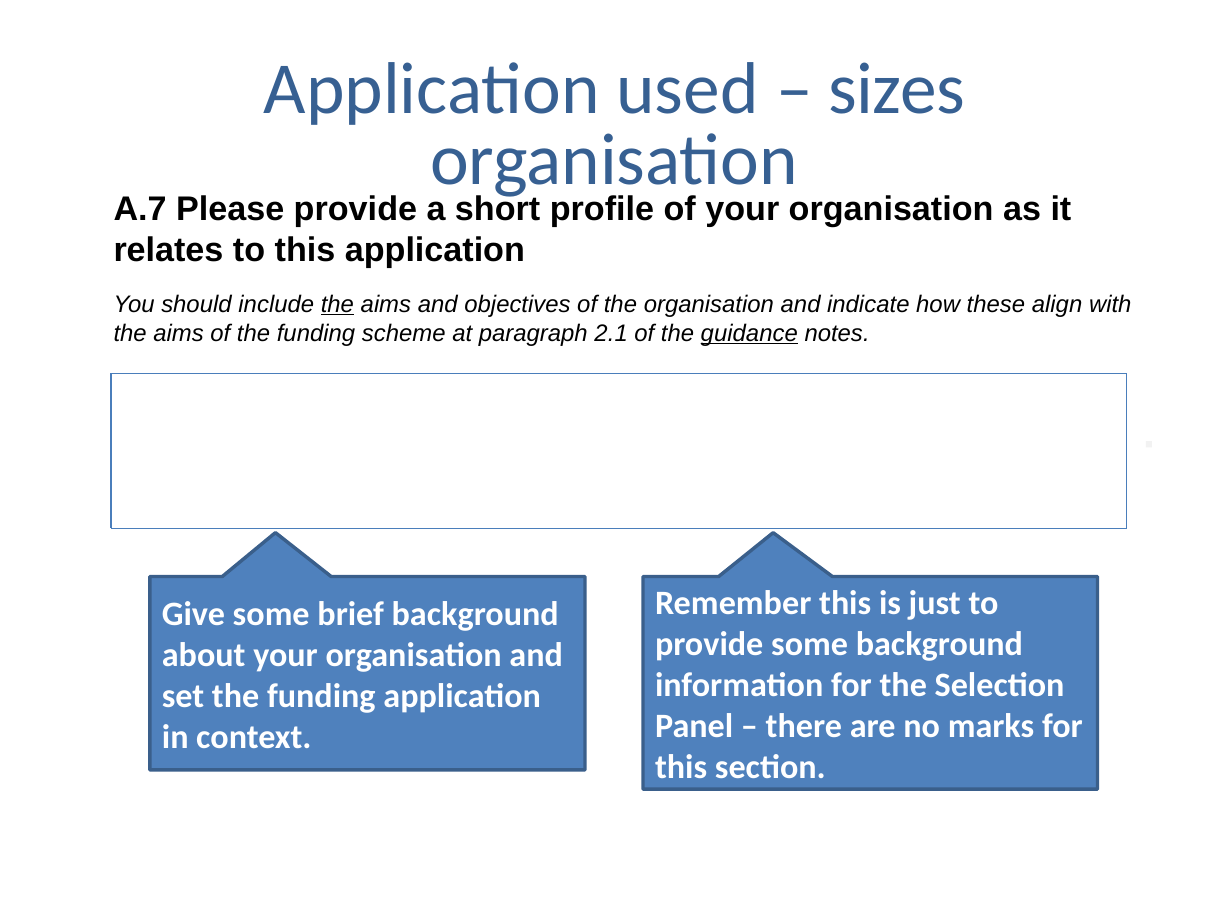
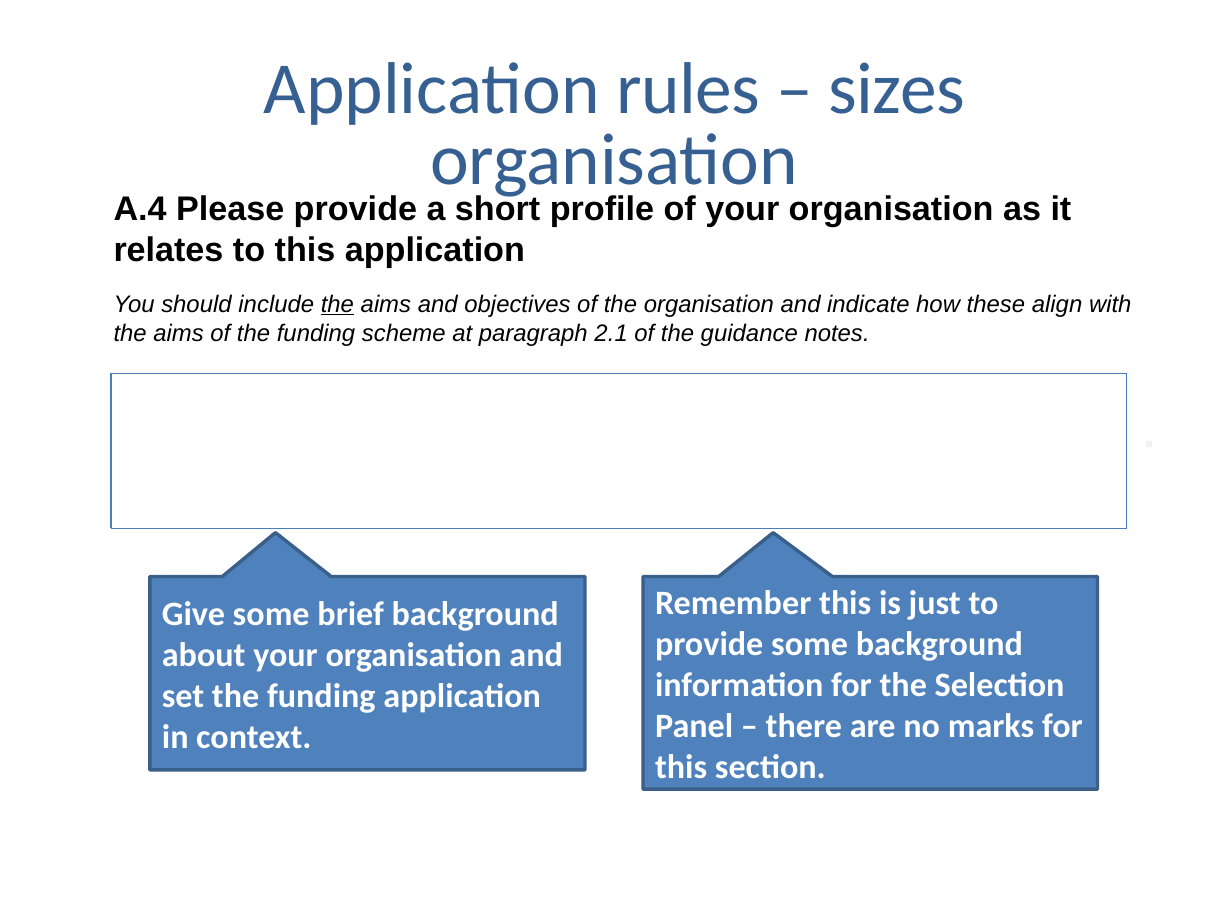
used: used -> rules (688, 89)
A.7: A.7 -> A.4 (140, 209)
guidance underline: present -> none (749, 333)
